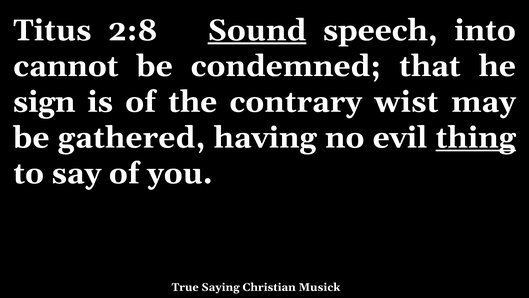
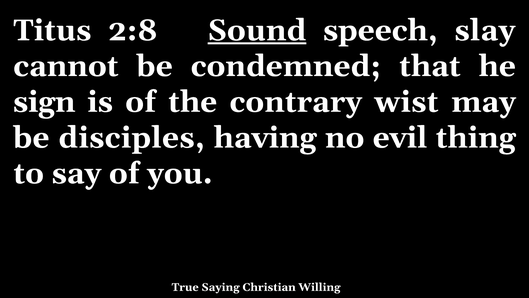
into: into -> slay (485, 30)
gathered: gathered -> disciples (131, 138)
thing underline: present -> none (476, 138)
Musick: Musick -> Willing (320, 287)
